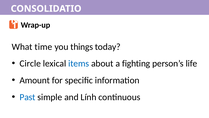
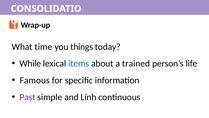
Circle: Circle -> While (30, 63)
fighting: fighting -> trained (136, 63)
Amount: Amount -> Famous (35, 80)
Past colour: blue -> purple (28, 97)
